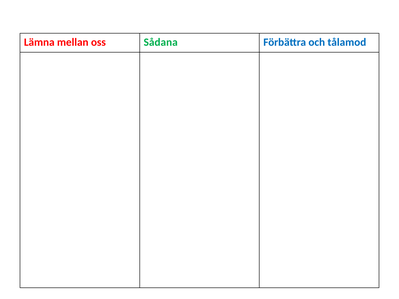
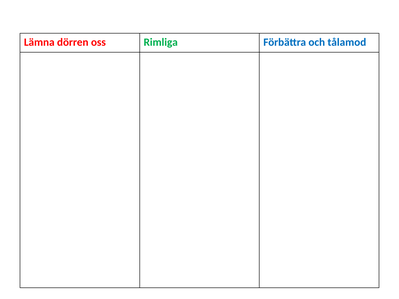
mellan: mellan -> dörren (73, 42)
Sådana: Sådana -> Rimliga (161, 42)
